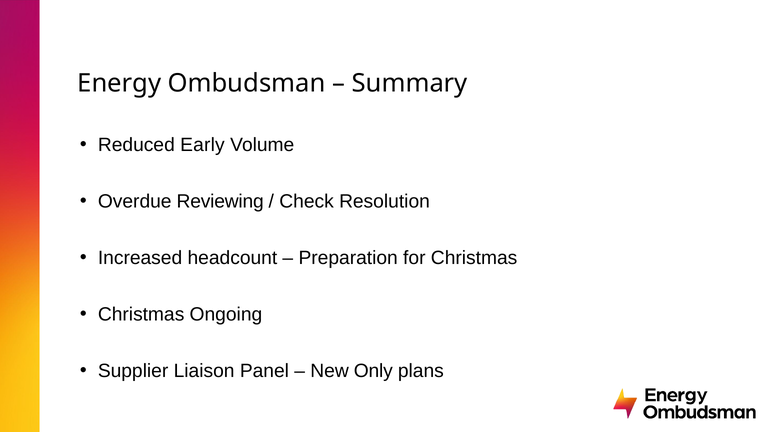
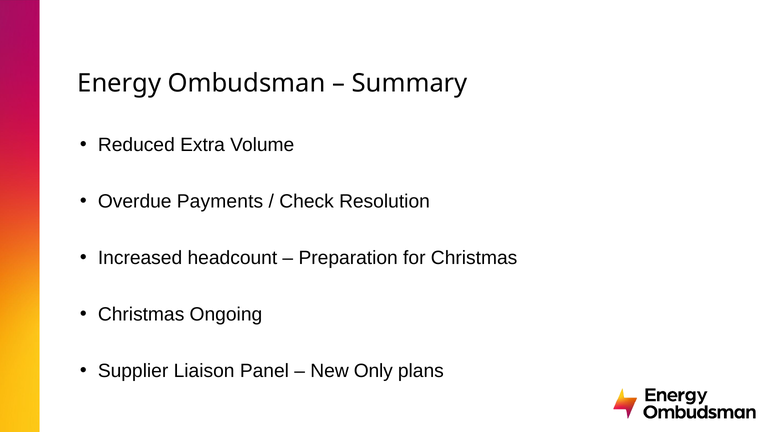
Early: Early -> Extra (203, 145)
Reviewing: Reviewing -> Payments (220, 202)
